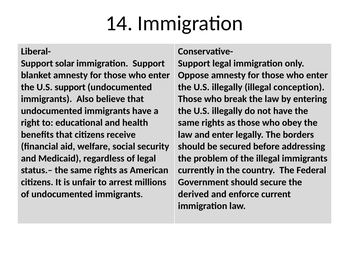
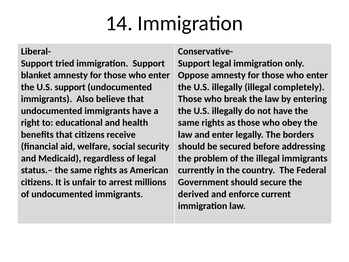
solar: solar -> tried (65, 63)
conception: conception -> completely (299, 87)
